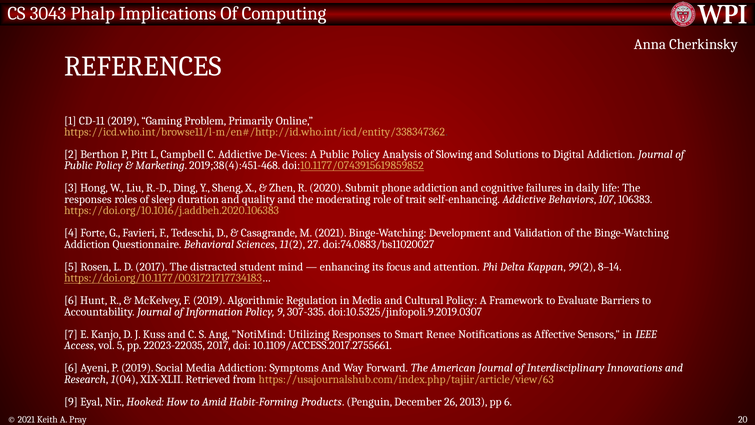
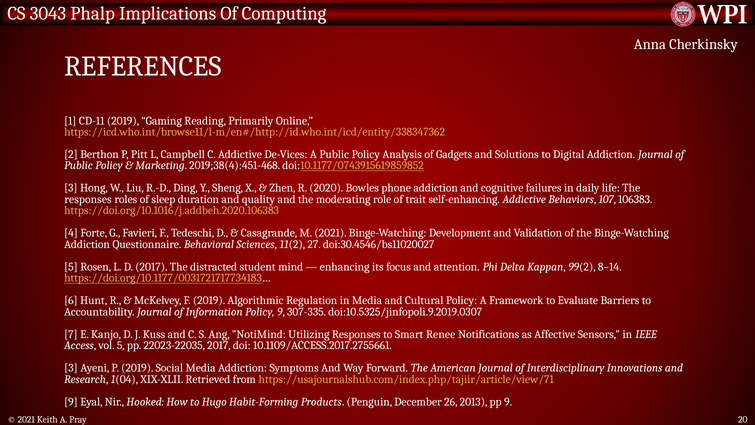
Problem: Problem -> Reading (205, 121)
Slowing: Slowing -> Gadgets (454, 154)
Submit: Submit -> Bowles (362, 188)
doi:74.0883/bs11020027: doi:74.0883/bs11020027 -> doi:30.4546/bs11020027 (379, 244)
6: 6 -> 3 (71, 368)
https://usajournalshub.com/index.php/tajiir/article/view/63: https://usajournalshub.com/index.php/tajiir/article/view/63 -> https://usajournalshub.com/index.php/tajiir/article/view/71 (406, 379)
Amid: Amid -> Hugo (214, 401)
pp 6: 6 -> 9 (508, 401)
